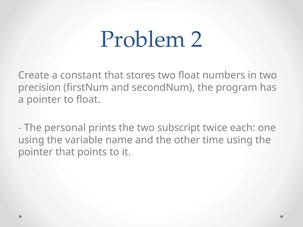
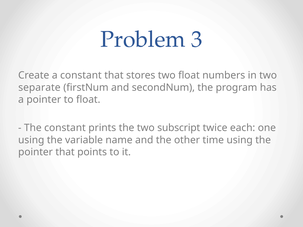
2: 2 -> 3 (197, 39)
precision: precision -> separate (39, 88)
The personal: personal -> constant (65, 128)
